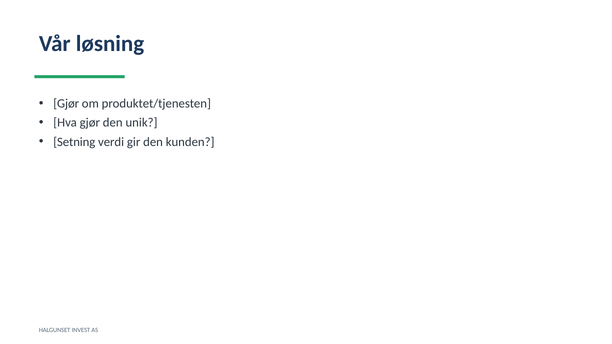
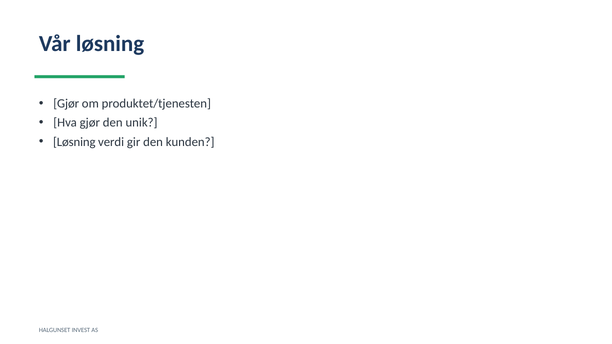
Setning: Setning -> Løsning (74, 142)
